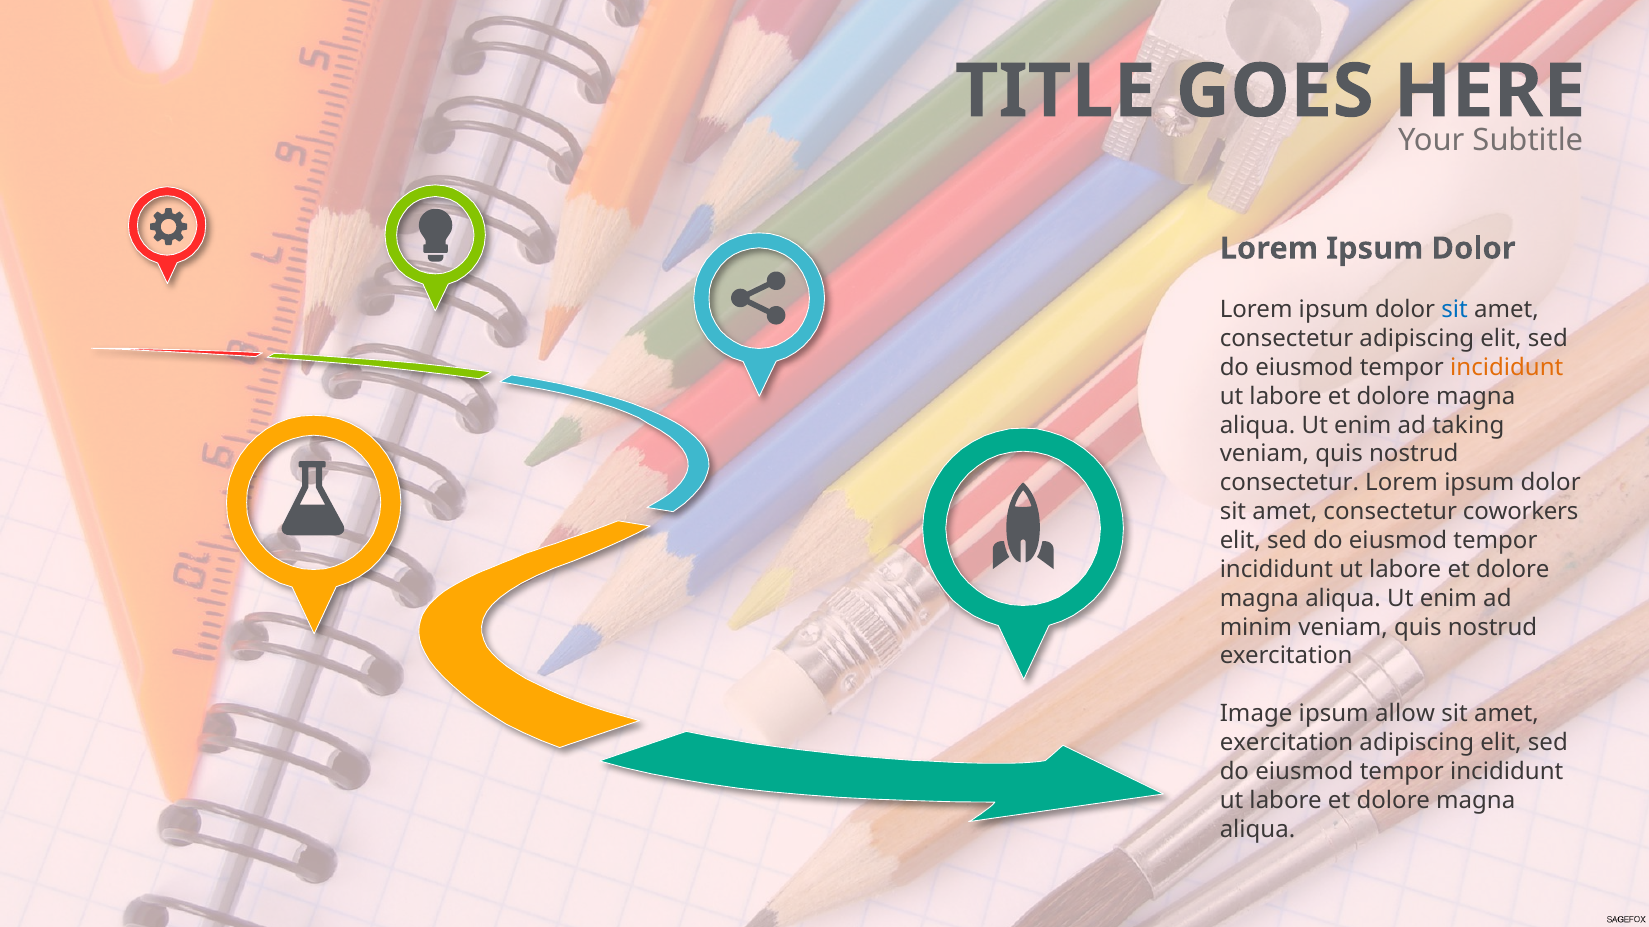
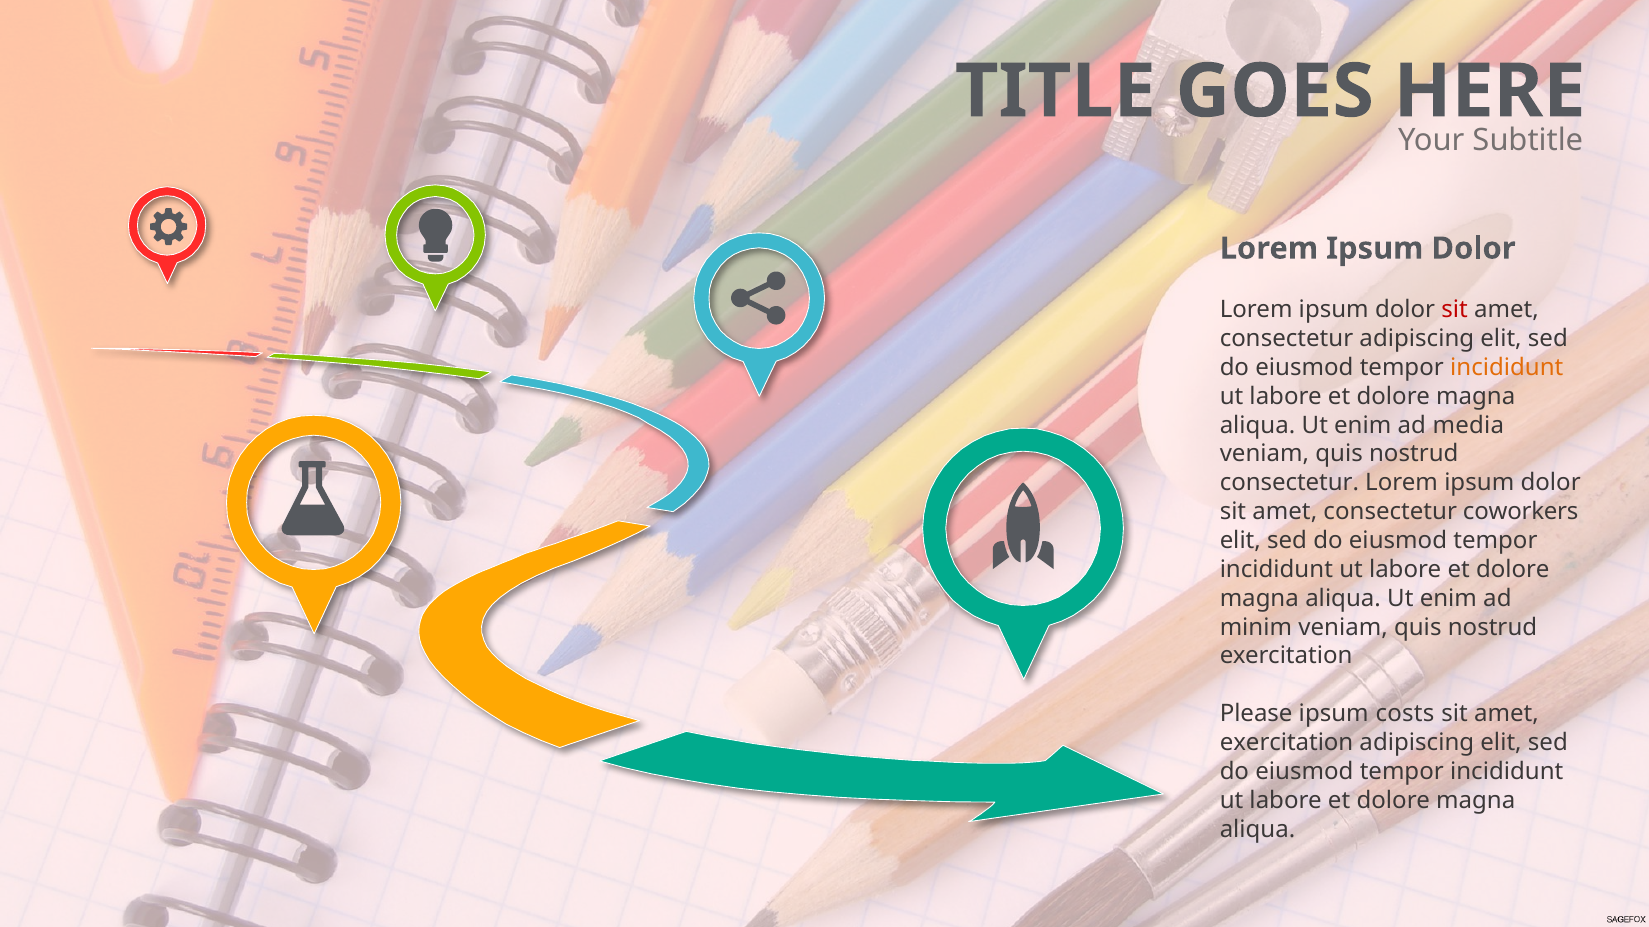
sit colour: blue -> red (1455, 310)
taking: taking -> media (1468, 425)
Image: Image -> Please (1256, 714)
allow: allow -> costs (1405, 714)
